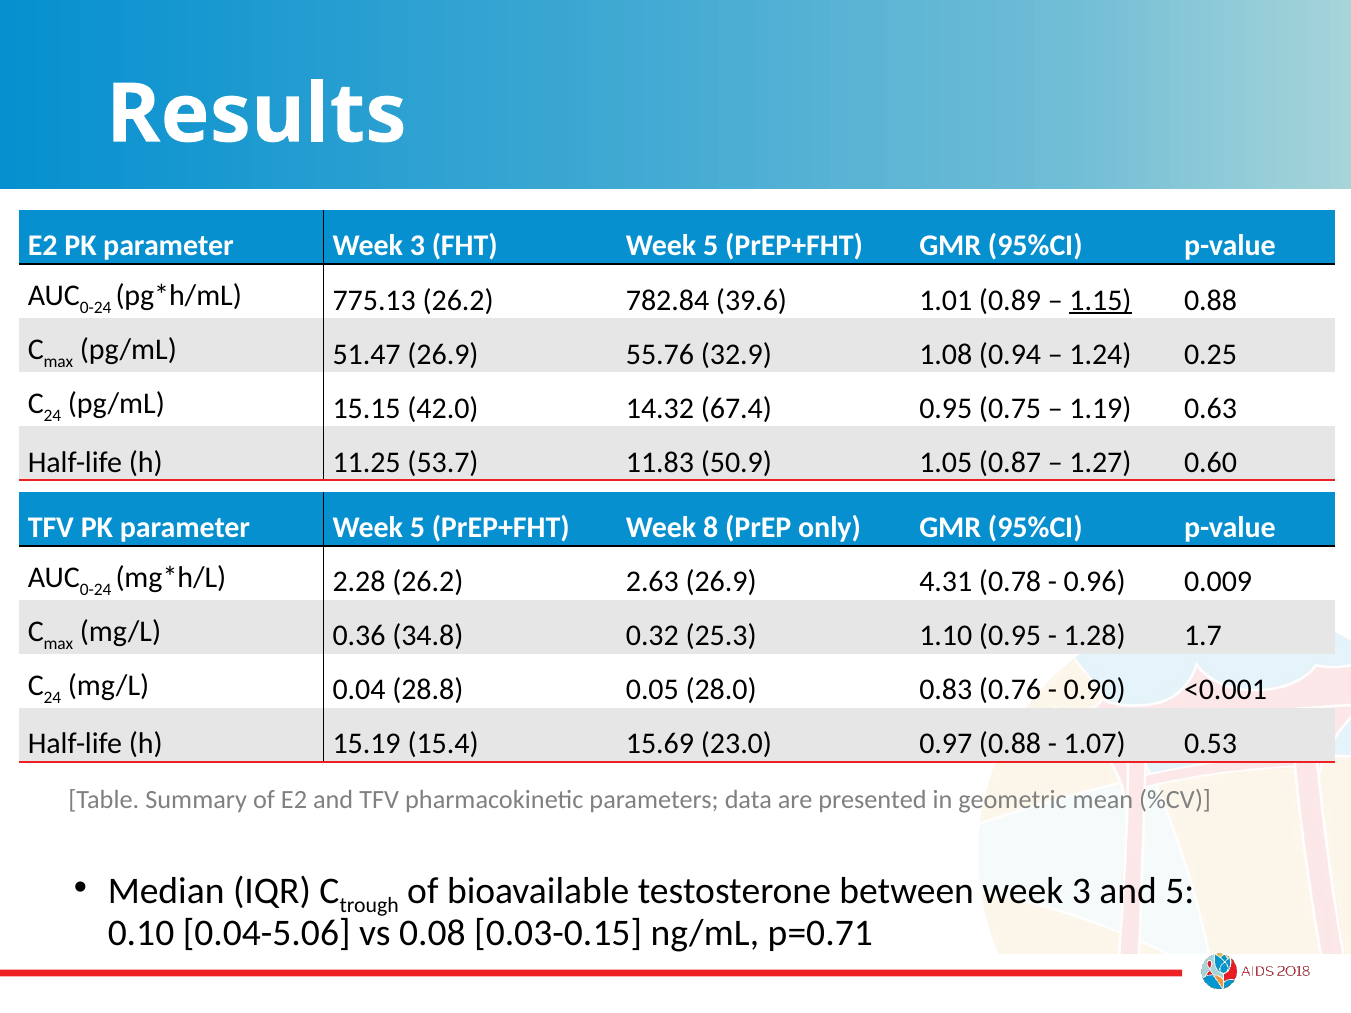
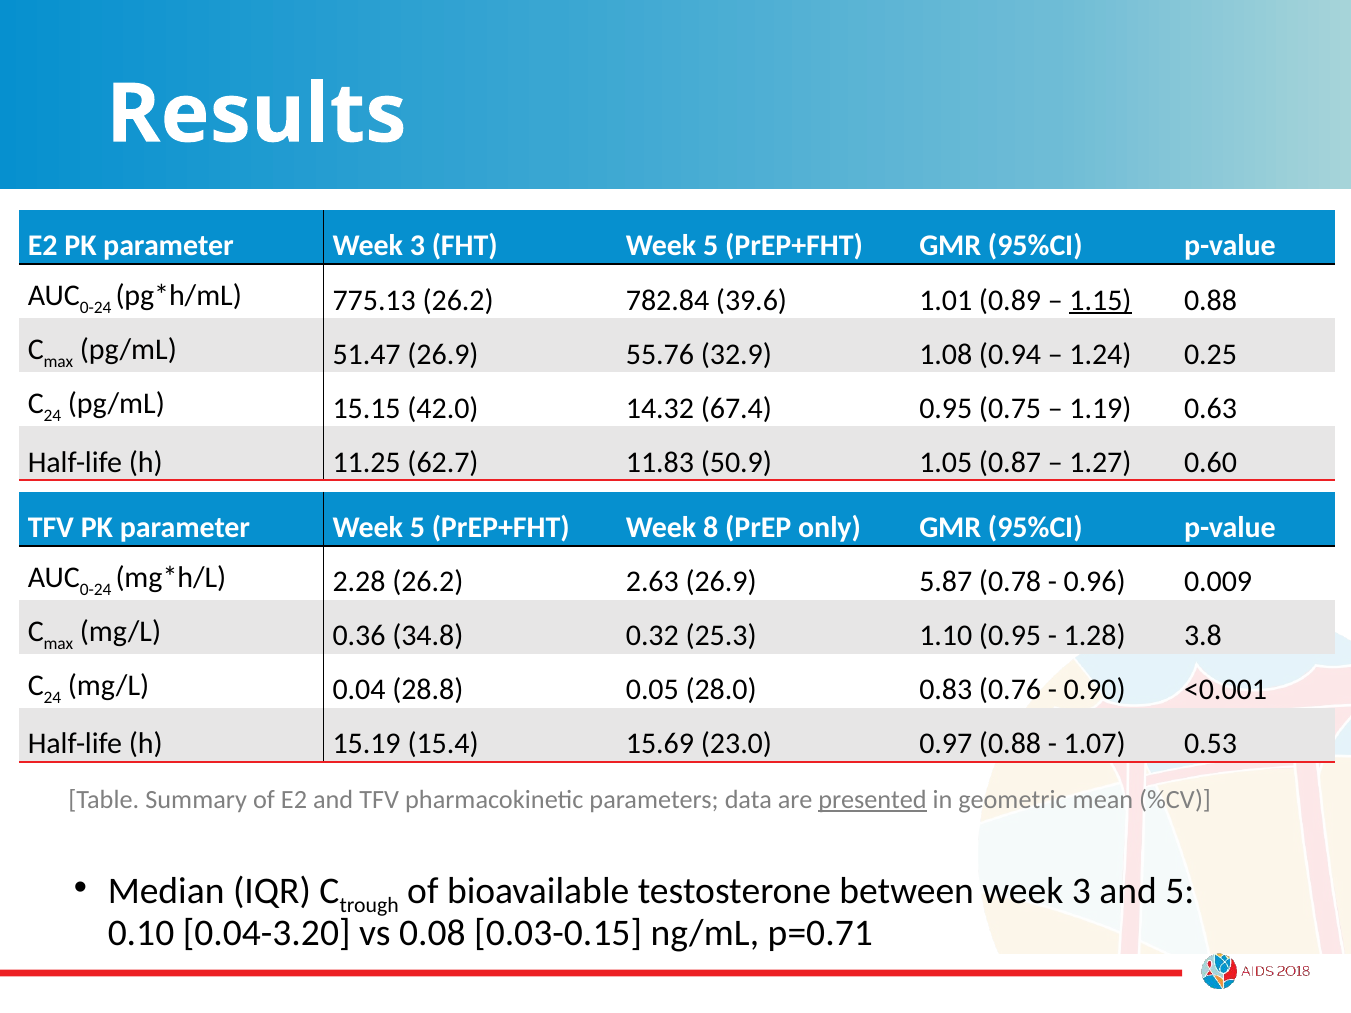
53.7: 53.7 -> 62.7 (443, 462)
4.31: 4.31 -> 5.87 (946, 582)
1.7: 1.7 -> 3.8 (1203, 636)
presented underline: none -> present (873, 800)
0.04-5.06: 0.04-5.06 -> 0.04-3.20 (267, 933)
